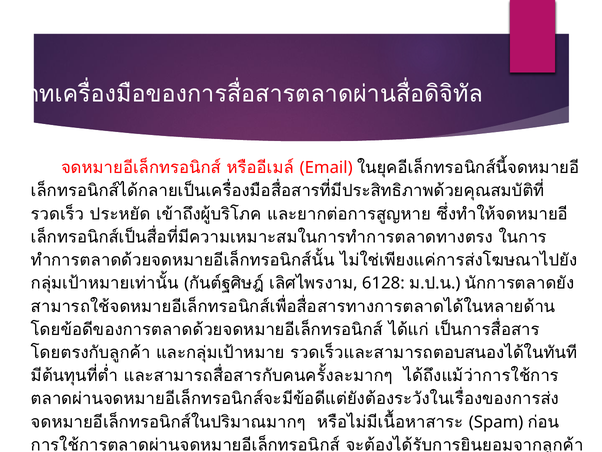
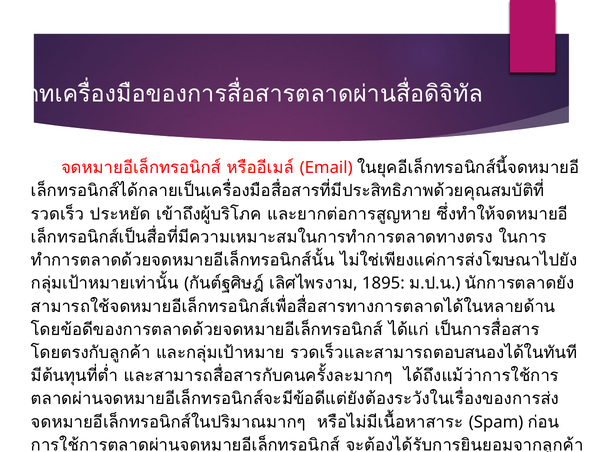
6128: 6128 -> 1895 (383, 283)
